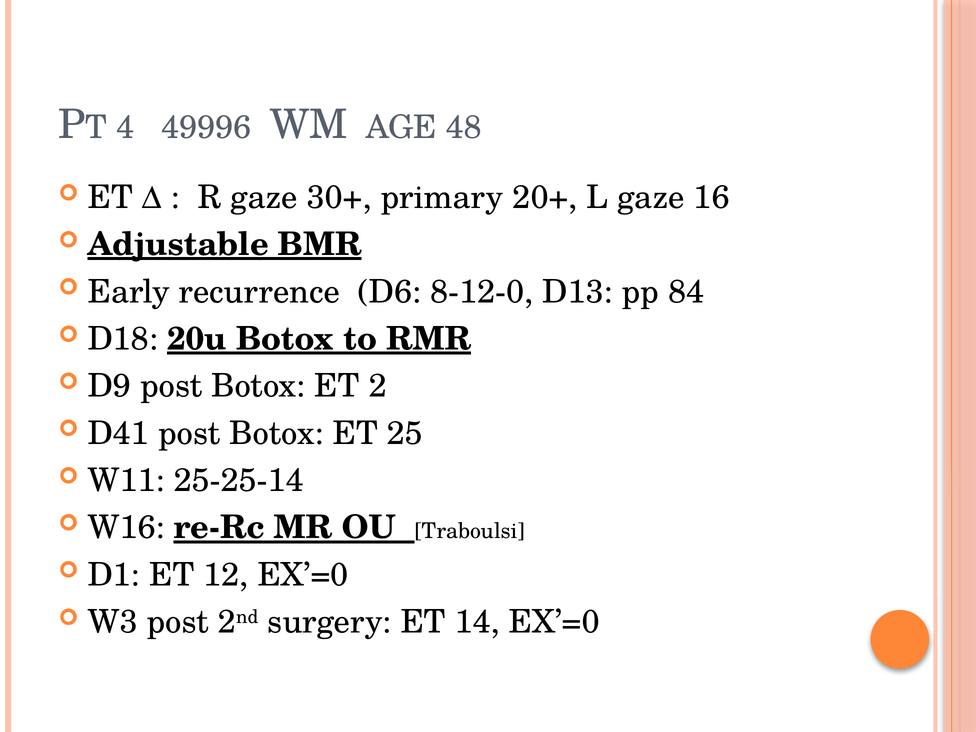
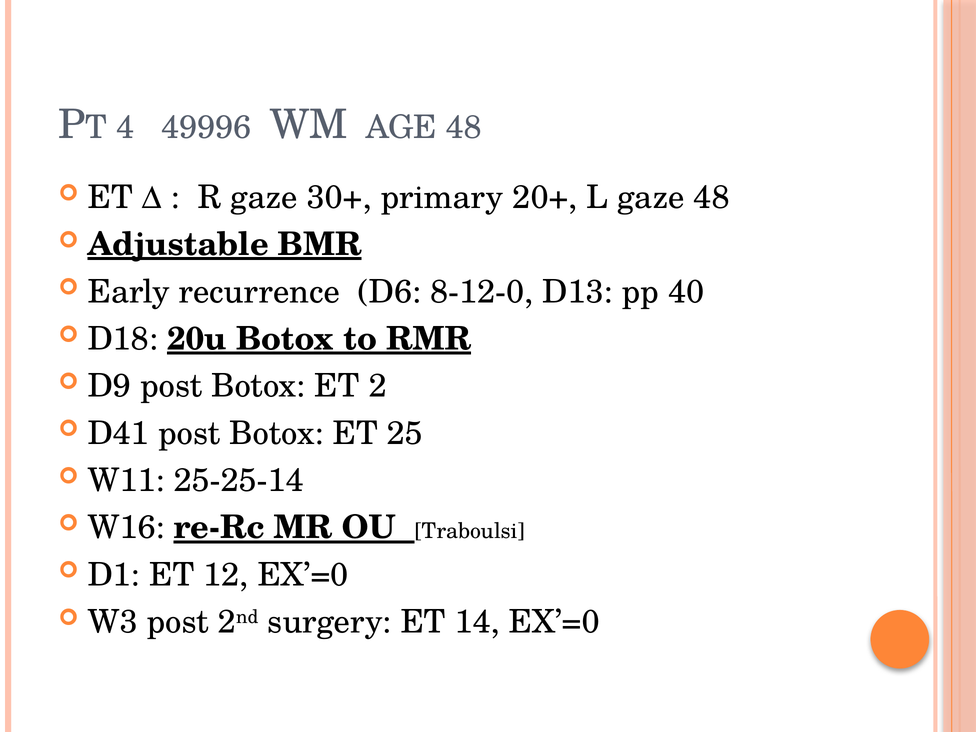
gaze 16: 16 -> 48 (712, 197)
84: 84 -> 40 (686, 292)
